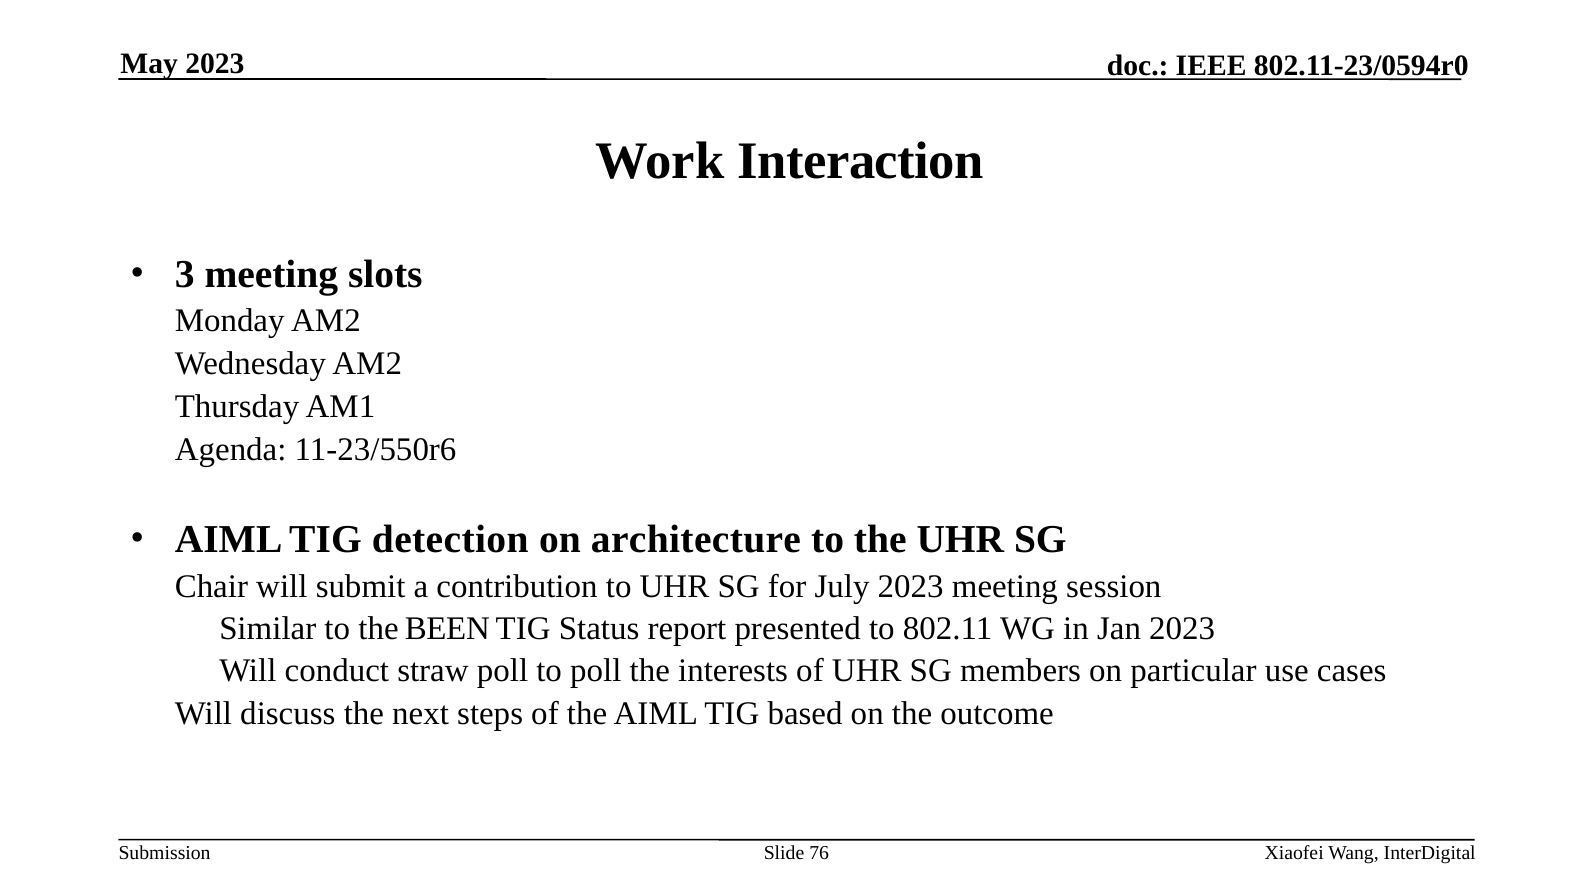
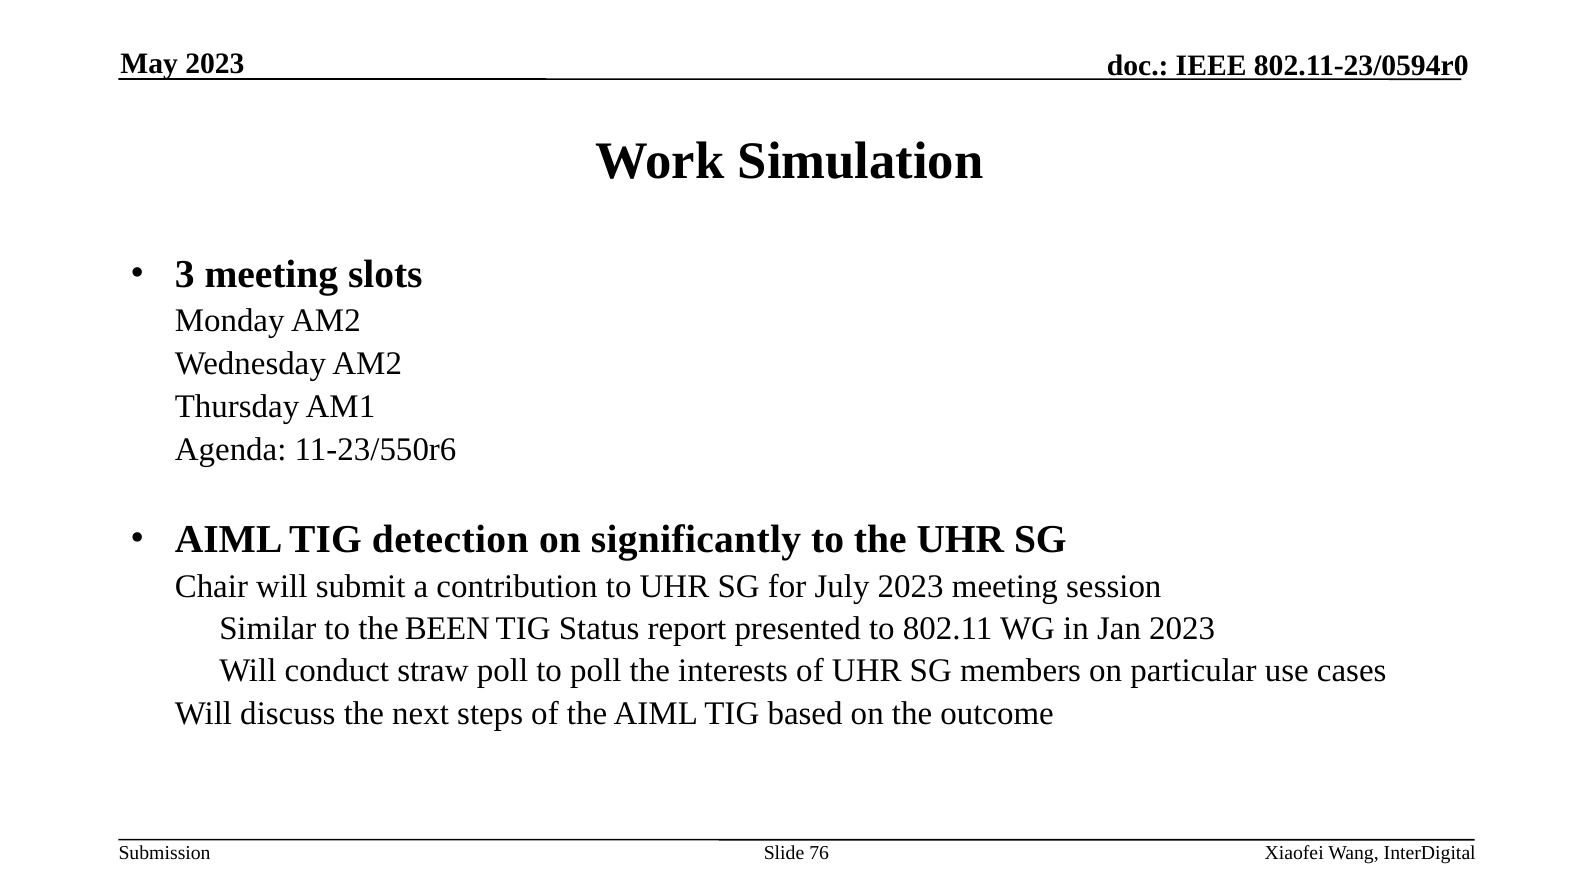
Interaction: Interaction -> Simulation (861, 162)
architecture: architecture -> significantly (696, 540)
